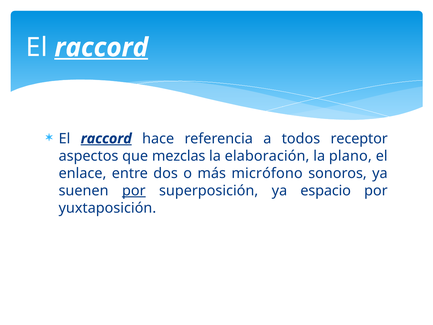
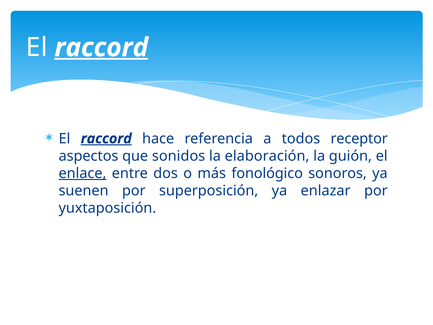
mezclas: mezclas -> sonidos (179, 156)
plano: plano -> guión (350, 156)
enlace underline: none -> present (83, 173)
micrófono: micrófono -> fonológico (267, 173)
por underline: present -> none (134, 190)
espacio: espacio -> enlazar (326, 190)
